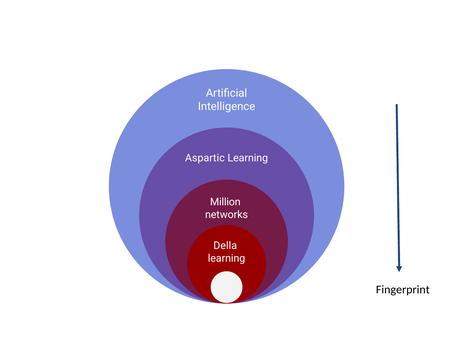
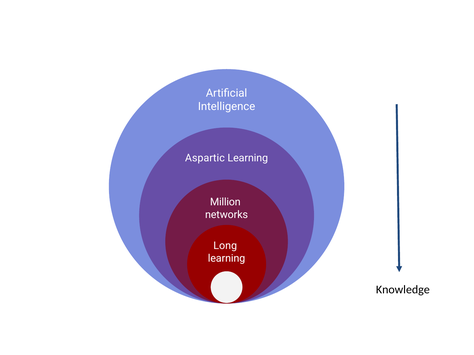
Della: Della -> Long (225, 246)
Fingerprint: Fingerprint -> Knowledge (403, 290)
